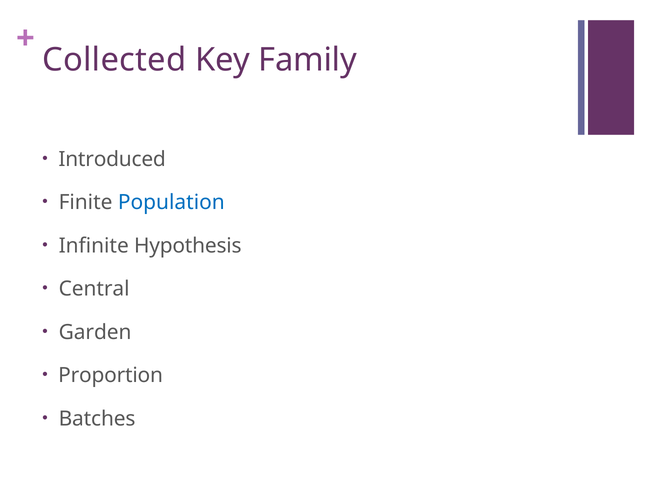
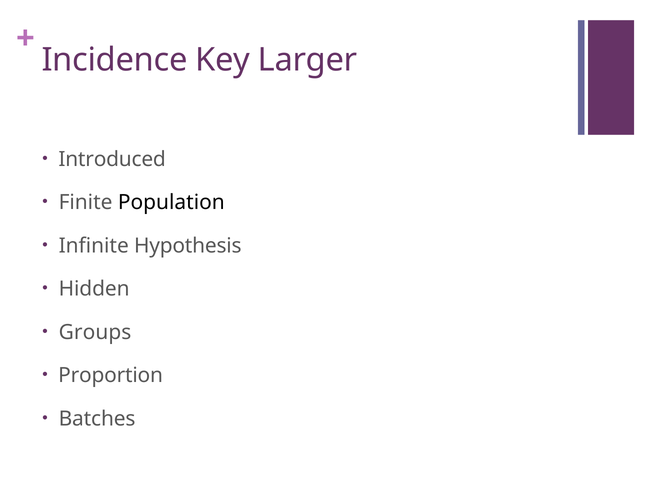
Collected: Collected -> Incidence (115, 60)
Family: Family -> Larger (308, 60)
Population colour: blue -> black (171, 202)
Central: Central -> Hidden (94, 289)
Garden: Garden -> Groups (95, 332)
